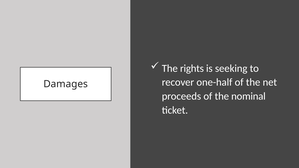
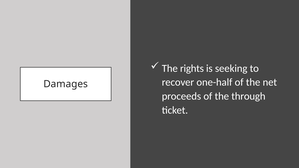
nominal: nominal -> through (248, 96)
